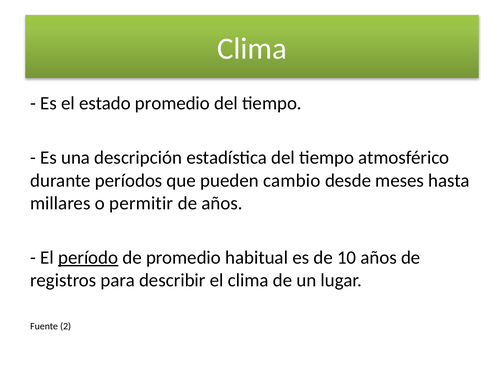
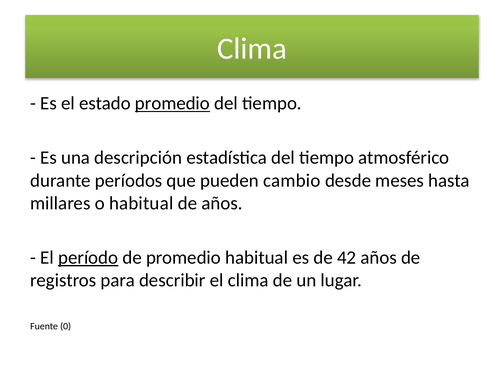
promedio underline: none -> present (172, 103)
o permitir: permitir -> habitual (141, 203)
10: 10 -> 42 (347, 258)
2: 2 -> 0 (66, 326)
